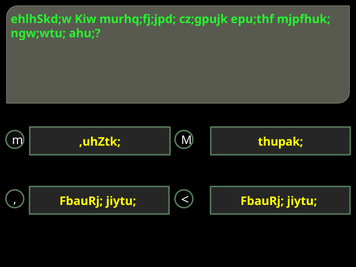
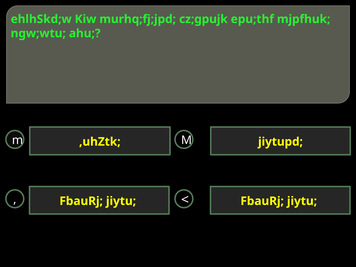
thupak: thupak -> jiytupd (281, 142)
